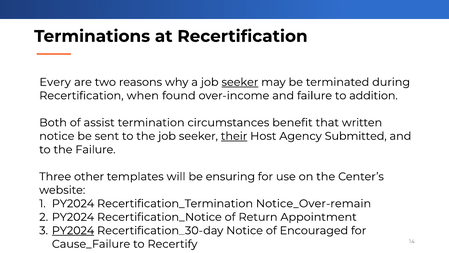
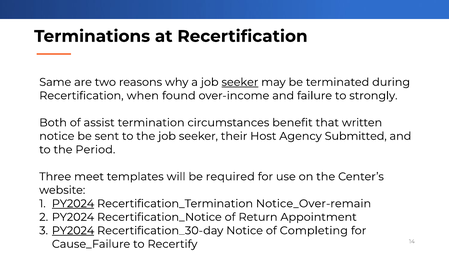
Every: Every -> Same (55, 82)
addition: addition -> strongly (373, 95)
their underline: present -> none (234, 136)
the Failure: Failure -> Period (95, 149)
other: other -> meet (89, 176)
ensuring: ensuring -> required (230, 176)
PY2024 underline: none -> present (73, 203)
Encouraged: Encouraged -> Completing (314, 230)
